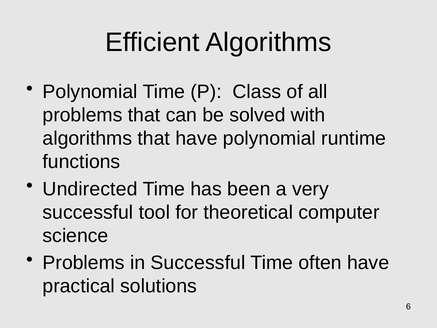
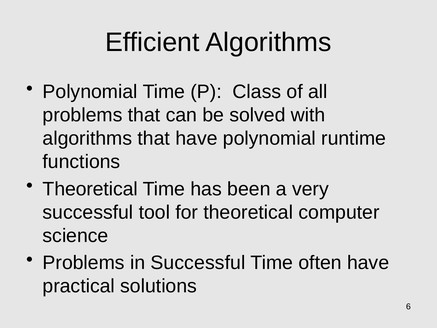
Undirected: Undirected -> Theoretical (90, 189)
